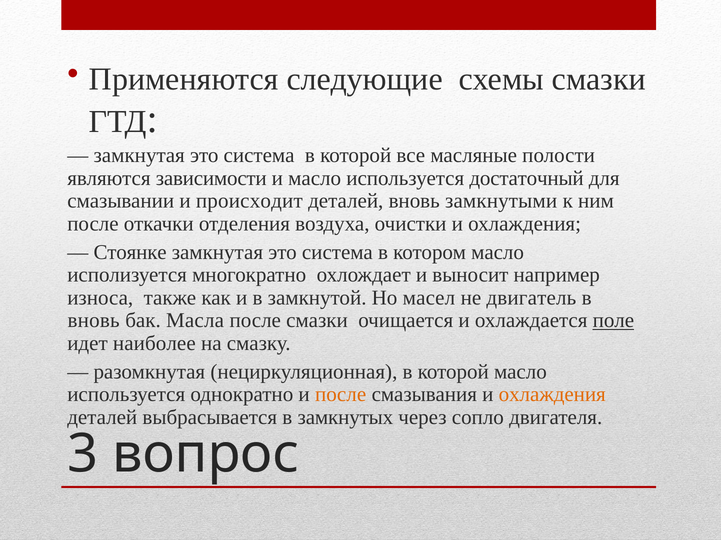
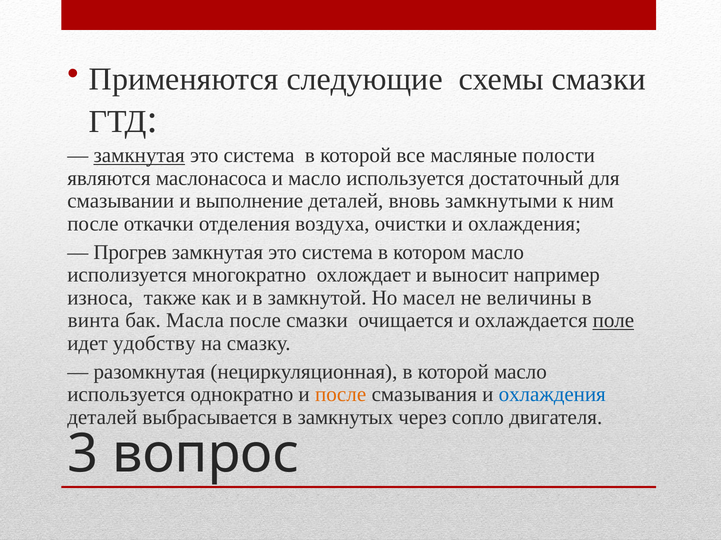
замкнутая underline: none -> present (139, 156)
зависимости: зависимости -> маслонасоса (211, 178)
происходит: происходит -> выполнение (249, 201)
Стоянке: Стоянке -> Прогрев (130, 253)
двигатель: двигатель -> величины (531, 298)
вновь: вновь -> винта (94, 321)
наиболее: наиболее -> удобству (154, 344)
охлаждения colour: orange -> blue (552, 395)
